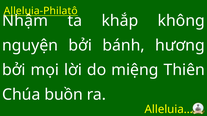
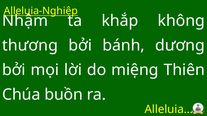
Alleluia-Philatô: Alleluia-Philatô -> Alleluia-Nghiệp (41, 11)
nguyện: nguyện -> thương (30, 46)
hương: hương -> dương (180, 46)
